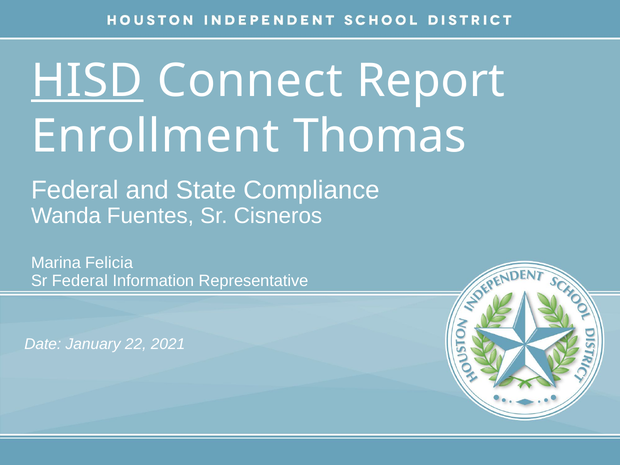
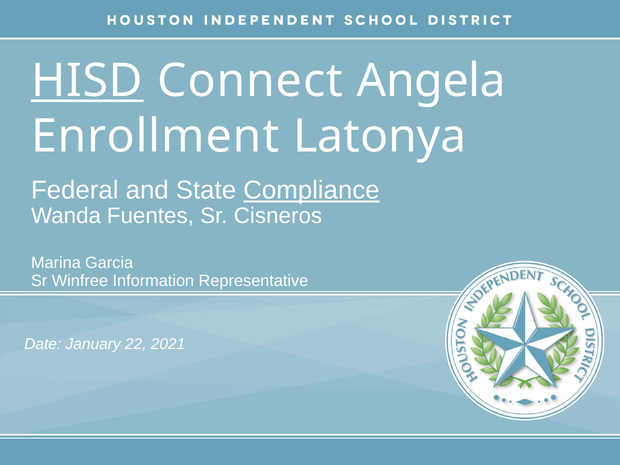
Report: Report -> Angela (431, 81)
Thomas: Thomas -> Latonya (380, 137)
Compliance underline: none -> present (311, 190)
Felicia: Felicia -> Garcia (109, 263)
Sr Federal: Federal -> Winfree (80, 281)
